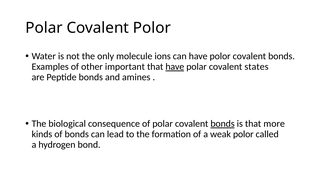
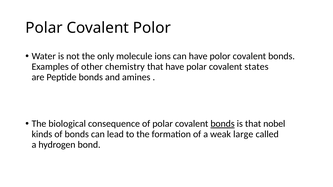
important: important -> chemistry (125, 67)
have underline: present -> none (175, 67)
more: more -> nobel (274, 124)
weak polor: polor -> large (243, 134)
